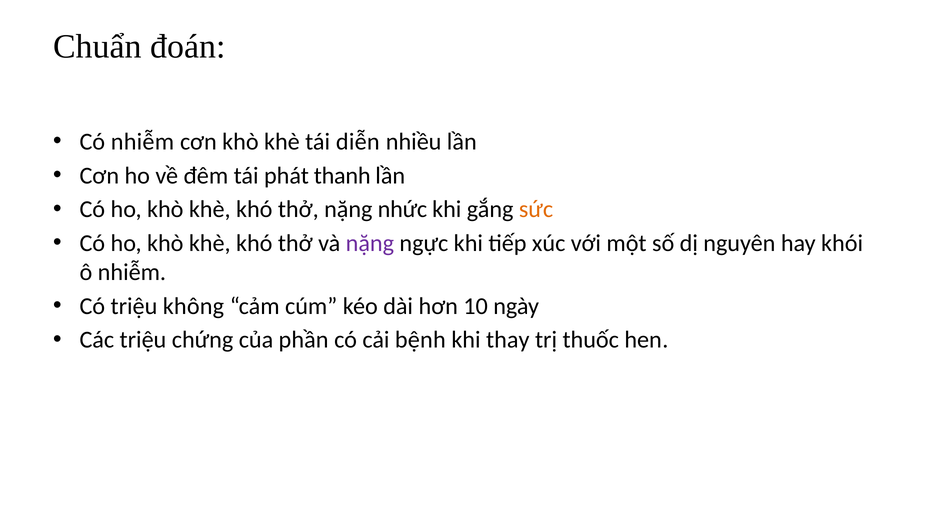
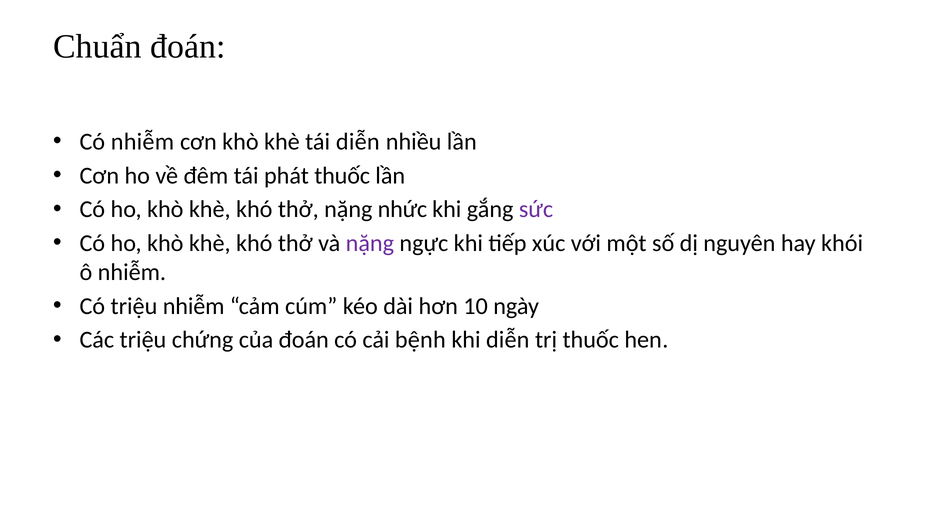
phát thanh: thanh -> thuốc (342, 175)
sức colour: orange -> purple (536, 209)
triệu không: không -> nhiễm (194, 306)
của phần: phần -> đoán (304, 340)
khi thay: thay -> diễn (508, 340)
